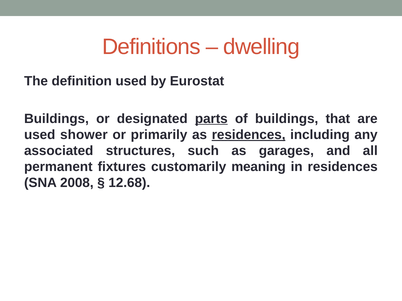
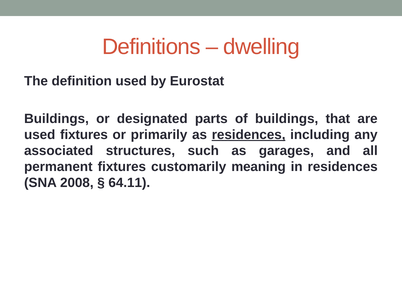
parts underline: present -> none (211, 119)
used shower: shower -> fixtures (84, 135)
12.68: 12.68 -> 64.11 (129, 183)
